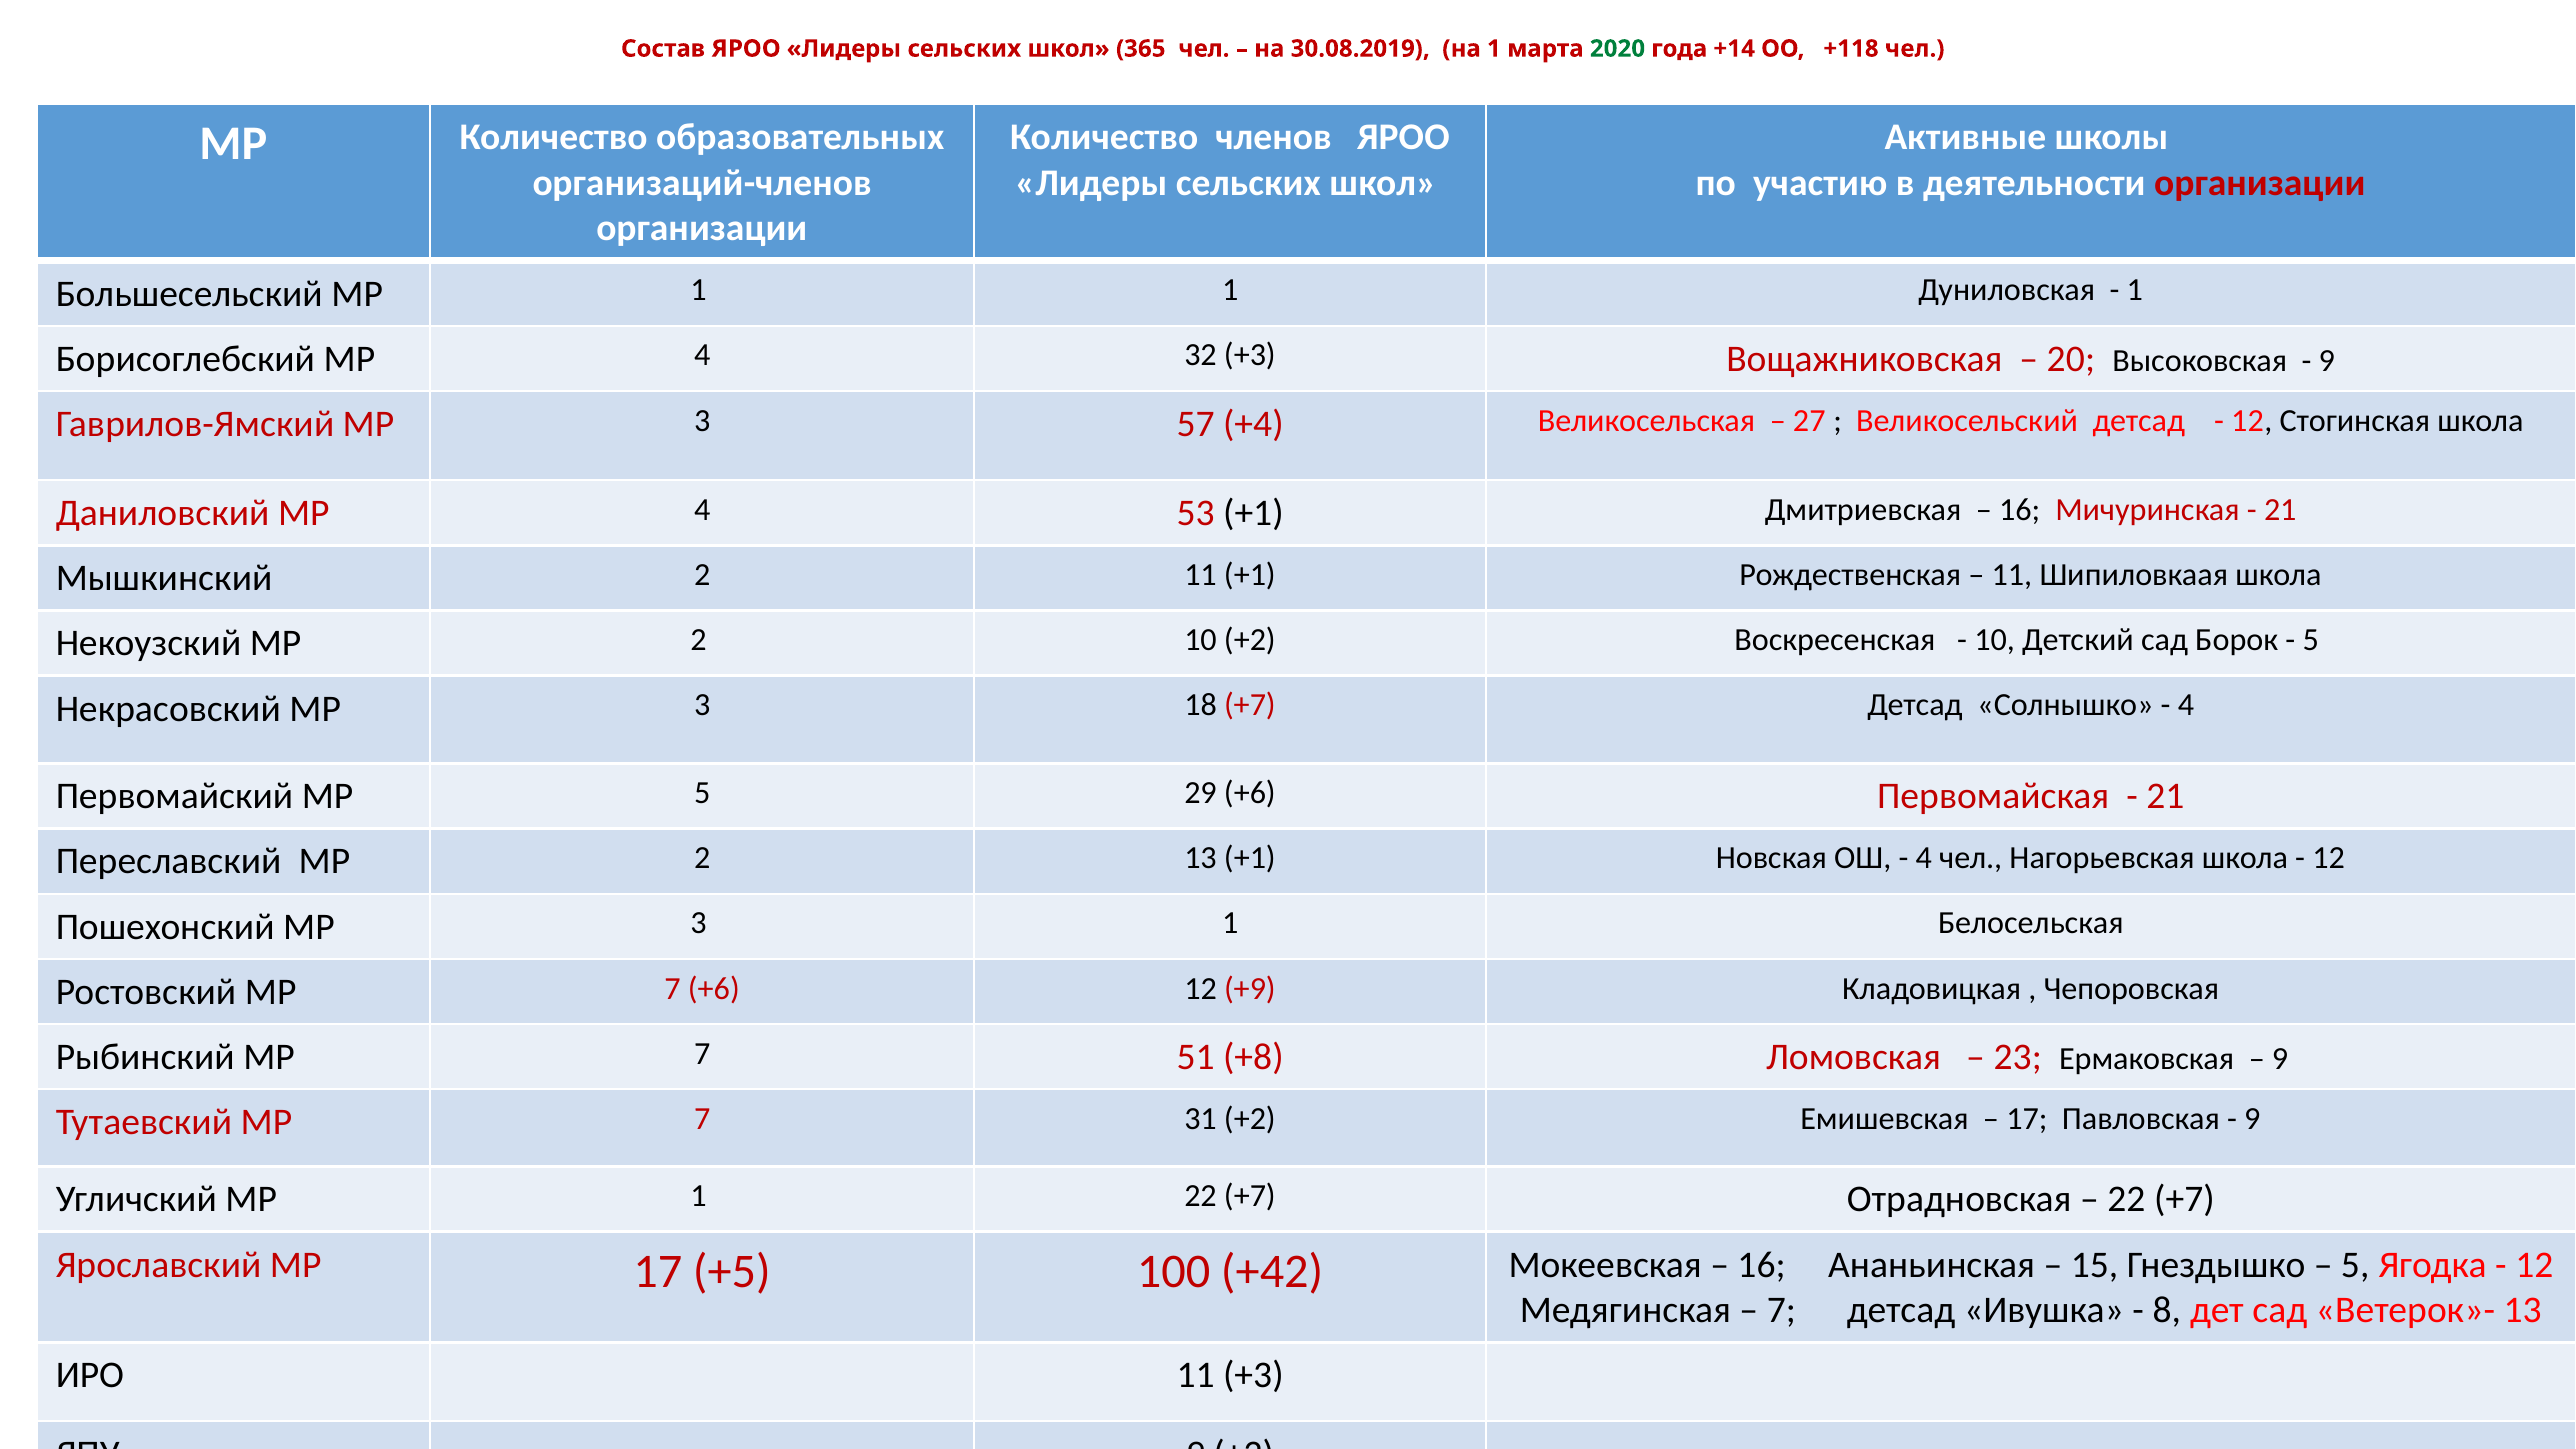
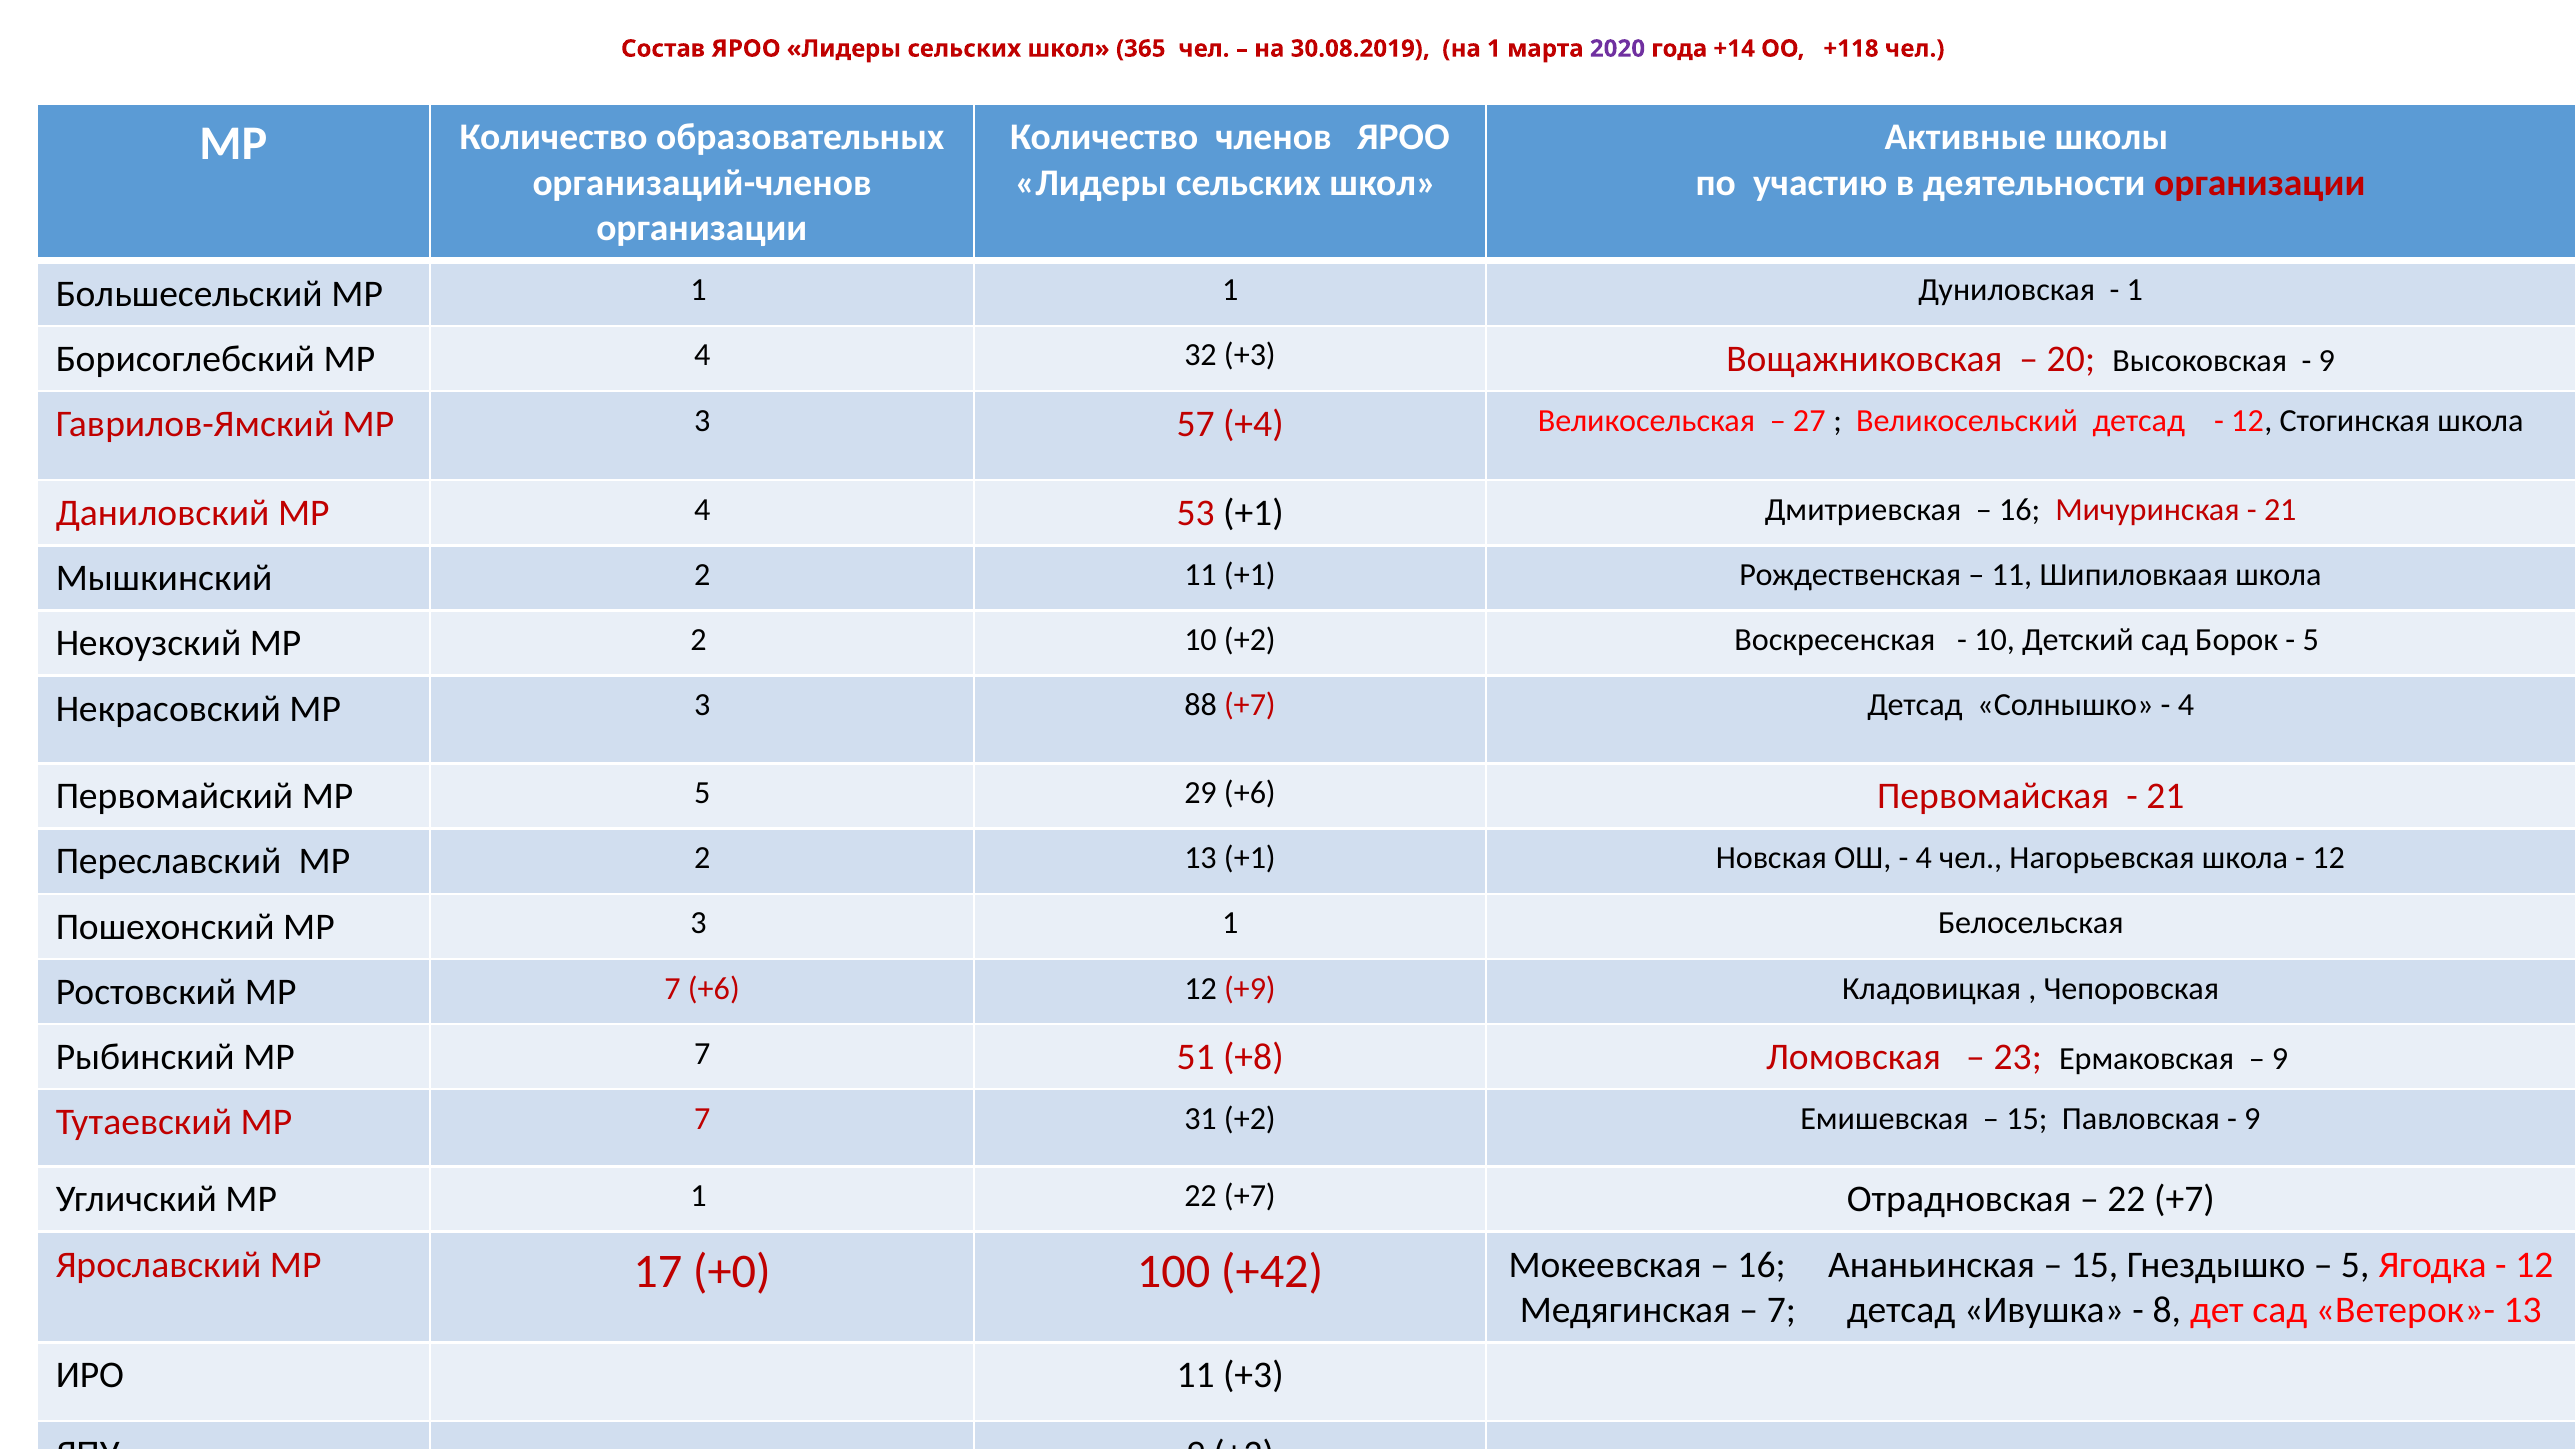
2020 colour: green -> purple (1617, 49)
18: 18 -> 88 (1201, 705)
17: 17 -> 15 (2027, 1119)
+5: +5 -> +0 (732, 1271)
